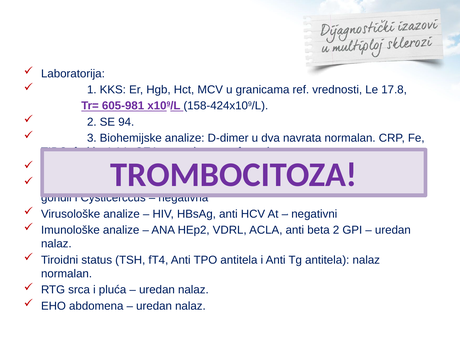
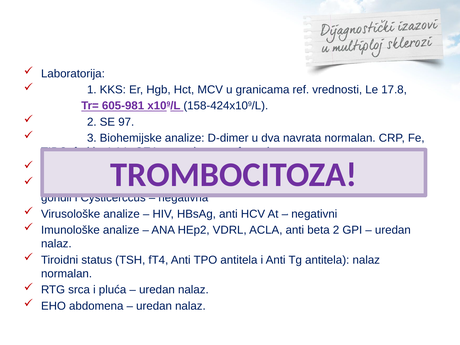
94: 94 -> 97 (126, 122)
